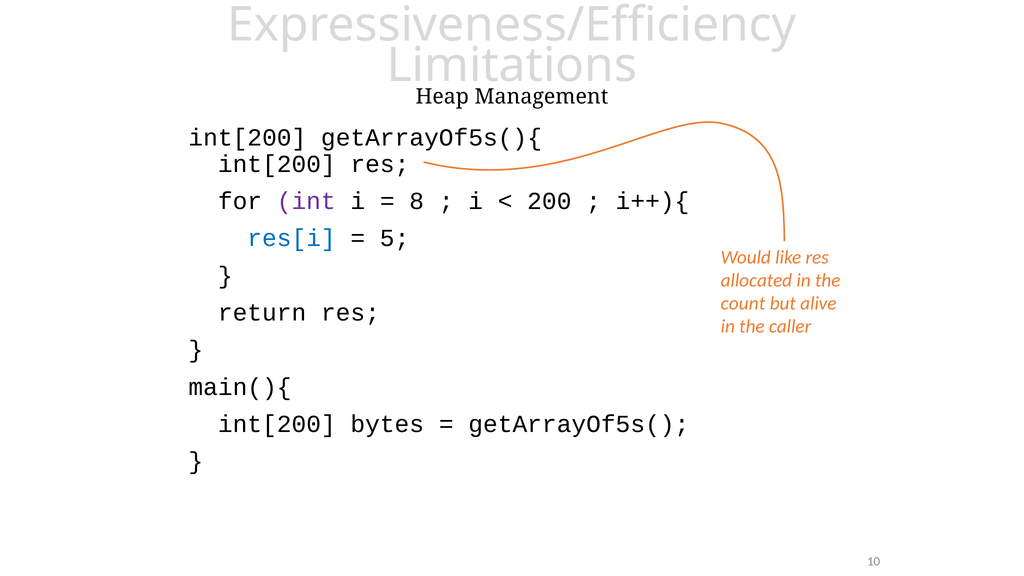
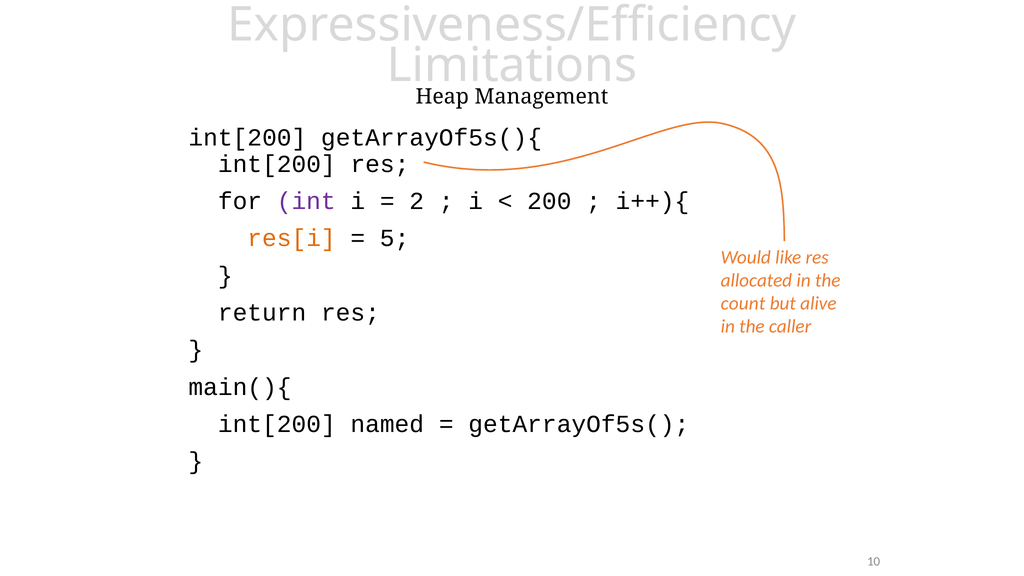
8: 8 -> 2 (417, 201)
res[i colour: blue -> orange (292, 238)
bytes: bytes -> named (387, 424)
